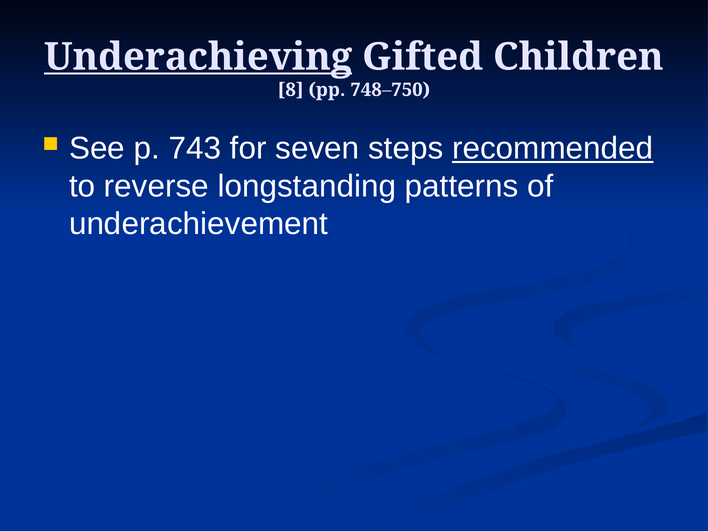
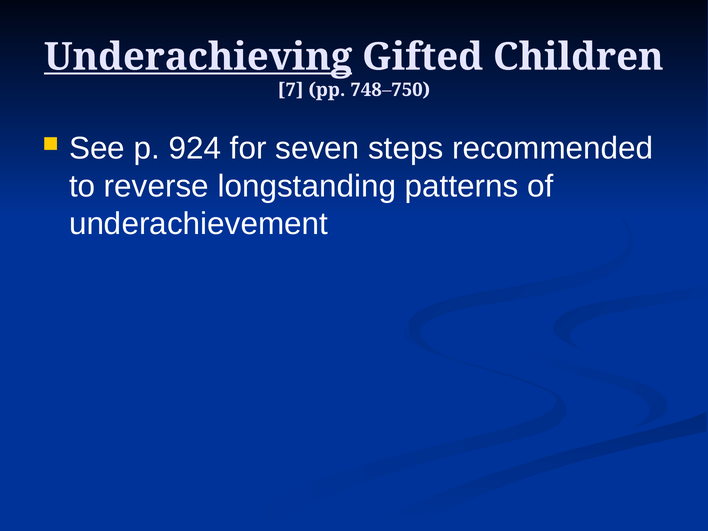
8: 8 -> 7 (291, 90)
743: 743 -> 924 (195, 149)
recommended underline: present -> none (553, 149)
